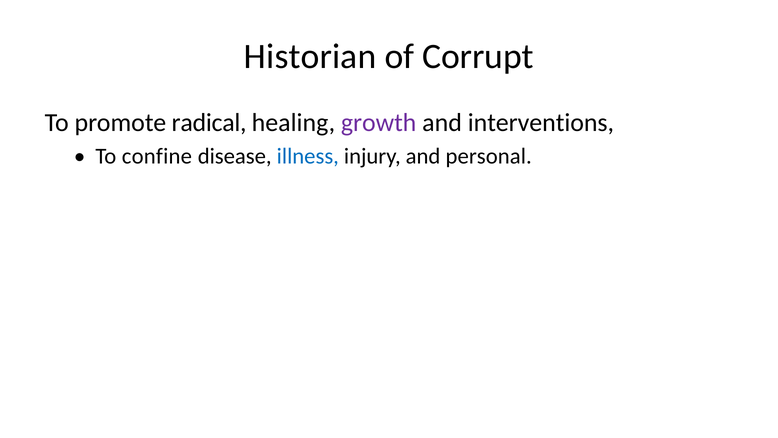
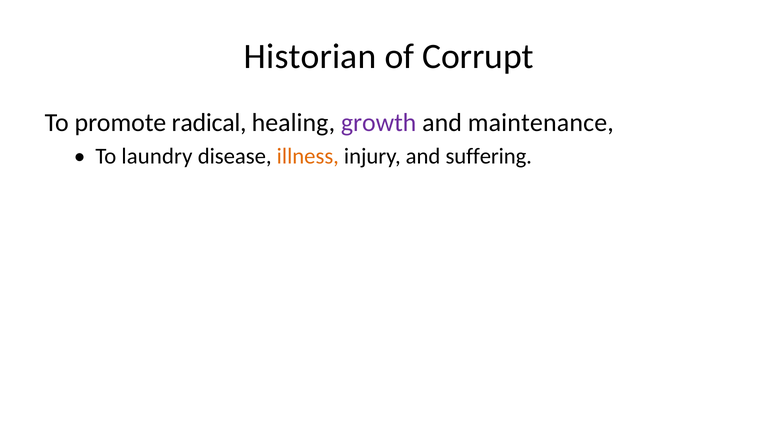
interventions: interventions -> maintenance (541, 122)
confine: confine -> laundry (157, 156)
illness colour: blue -> orange (308, 156)
personal: personal -> suffering (489, 156)
